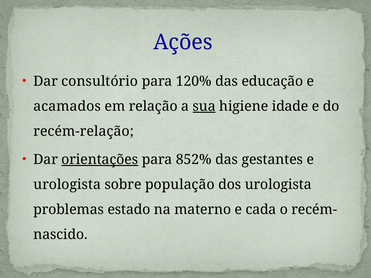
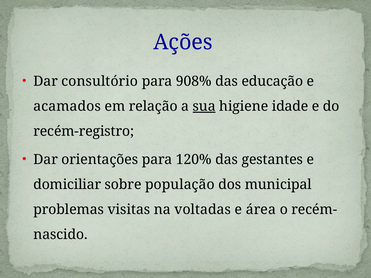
120%: 120% -> 908% (194, 81)
recém-relação: recém-relação -> recém-registro (84, 131)
orientações underline: present -> none (100, 160)
852%: 852% -> 120% (194, 160)
urologista: urologista -> domiciliar (67, 185)
dos urologista: urologista -> municipal (278, 185)
estado: estado -> visitas (129, 210)
materno: materno -> voltadas (203, 210)
cada: cada -> área (261, 210)
